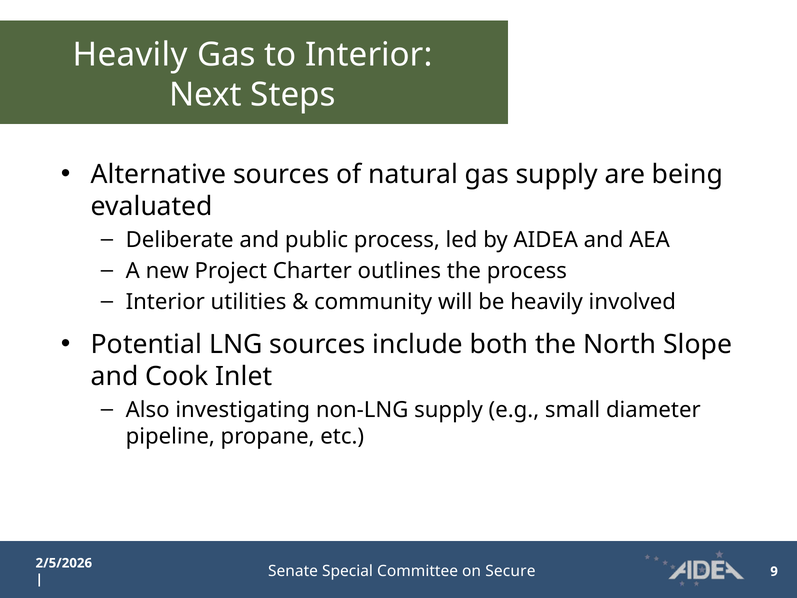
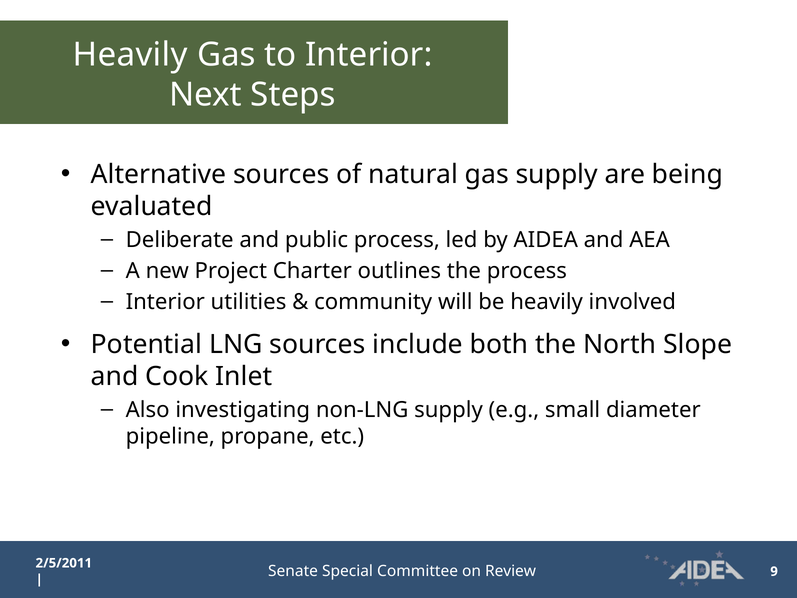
2/5/2026: 2/5/2026 -> 2/5/2011 (64, 563)
Secure: Secure -> Review (511, 571)
